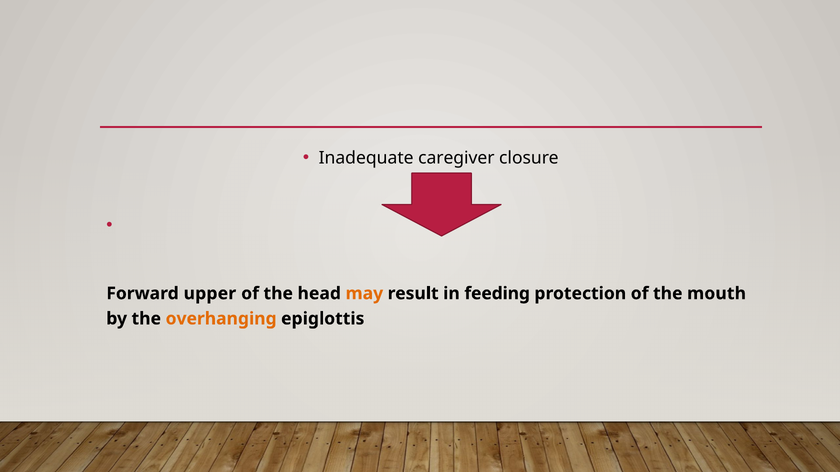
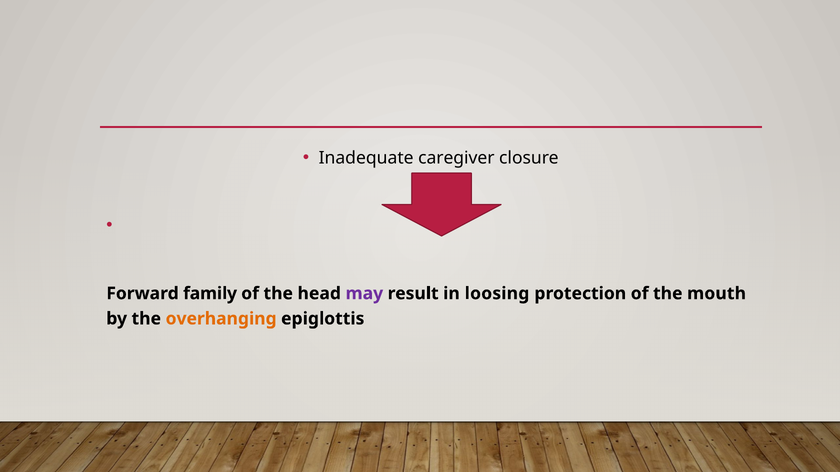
upper: upper -> family (210, 294)
may colour: orange -> purple (364, 294)
feeding: feeding -> loosing (497, 294)
